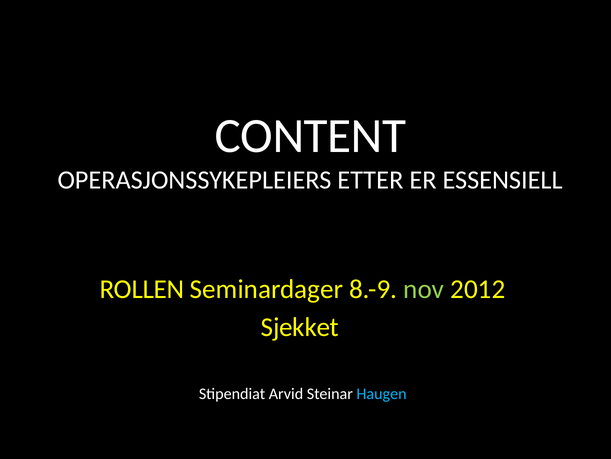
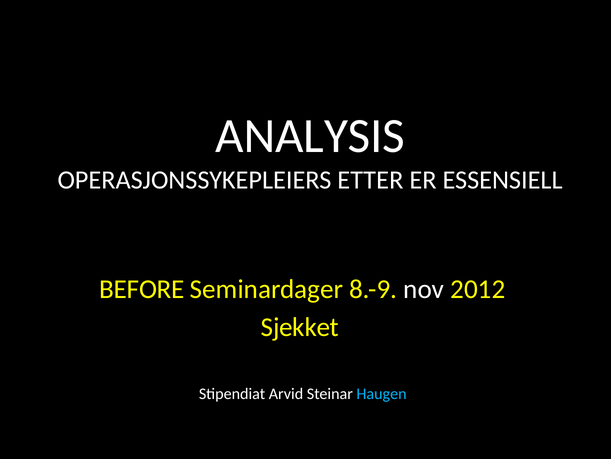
CONTENT: CONTENT -> ANALYSIS (310, 136)
ROLLEN: ROLLEN -> BEFORE (142, 289)
nov colour: light green -> white (424, 289)
